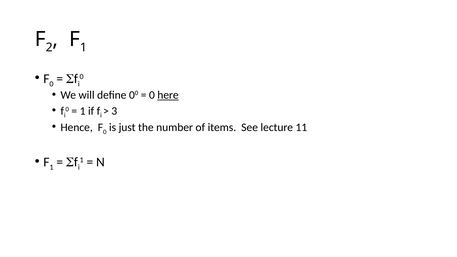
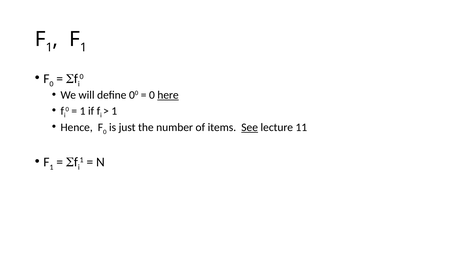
2: 2 -> 1 (49, 47)
3: 3 -> 1 (114, 111)
See underline: none -> present (250, 127)
